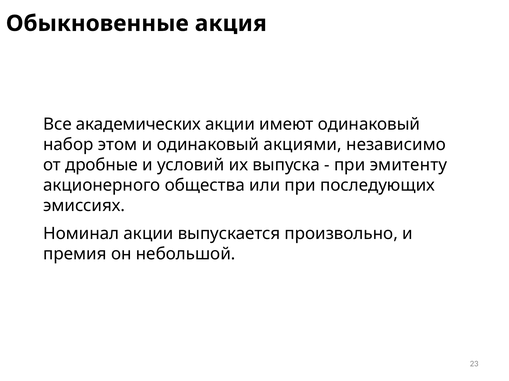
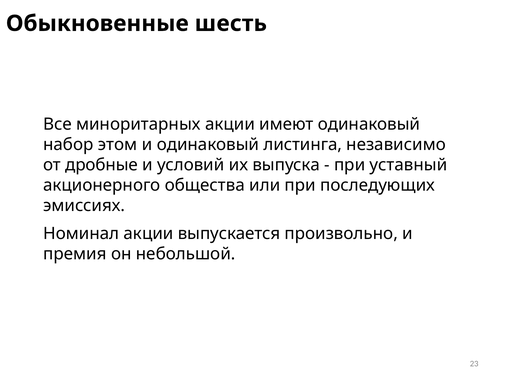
акция: акция -> шесть (231, 24)
академических: академических -> миноритарных (138, 125)
акциями: акциями -> листинга (303, 145)
эмитенту: эмитенту -> уставный (408, 165)
